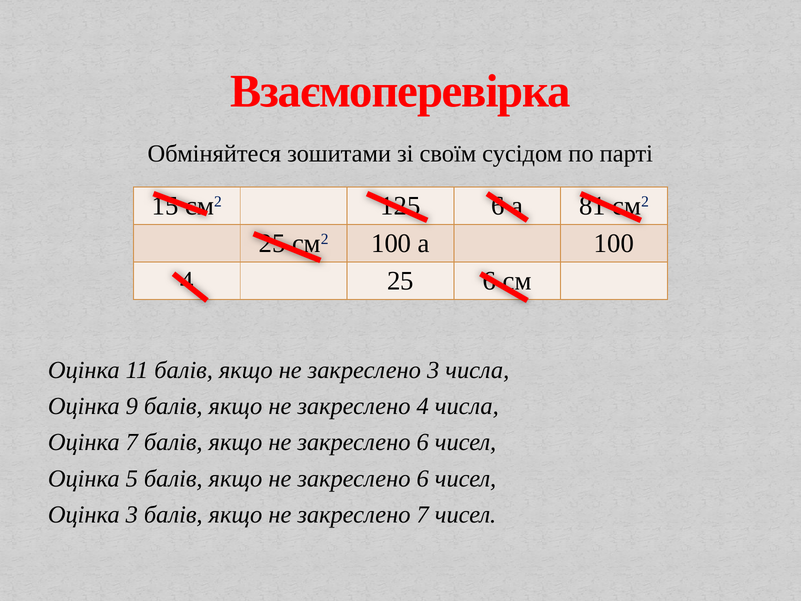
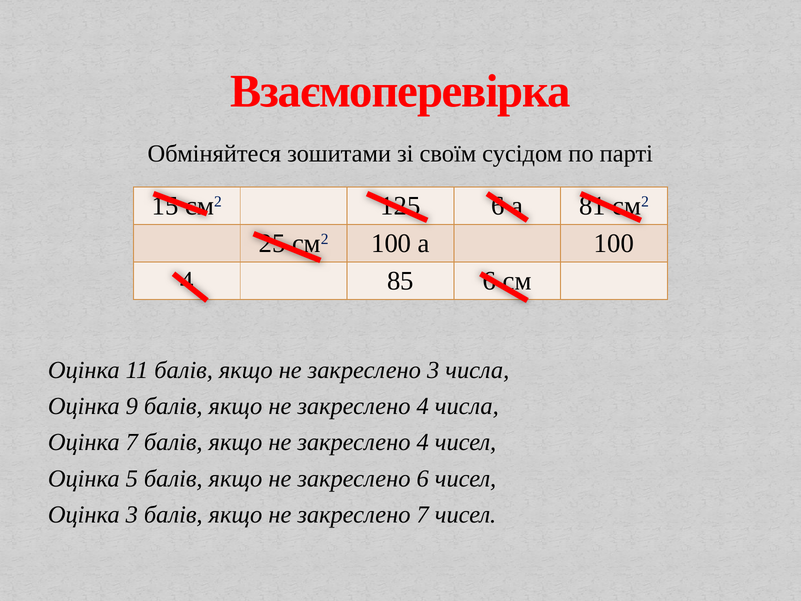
25: 25 -> 85 (400, 281)
6: 6 -> 4 (423, 442)
